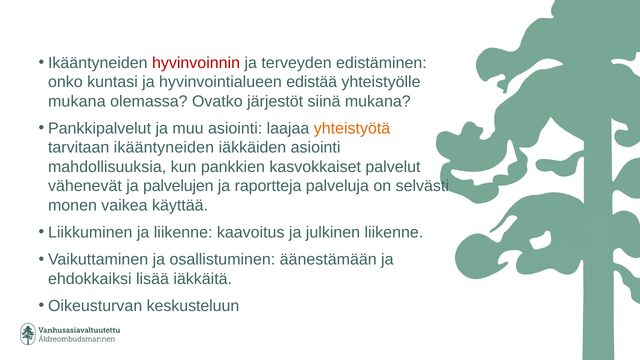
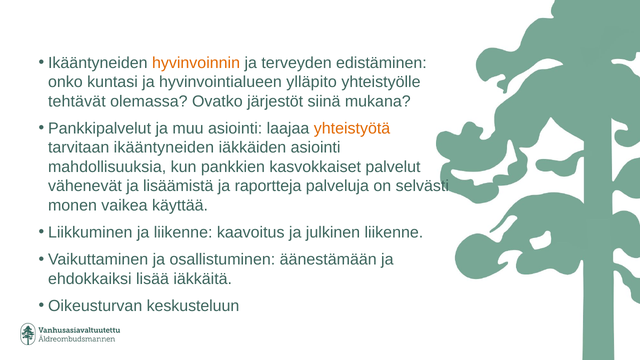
hyvinvoinnin colour: red -> orange (196, 63)
edistää: edistää -> ylläpito (312, 82)
mukana: mukana -> tehtävät (77, 101)
palvelujen: palvelujen -> lisäämistä (178, 186)
